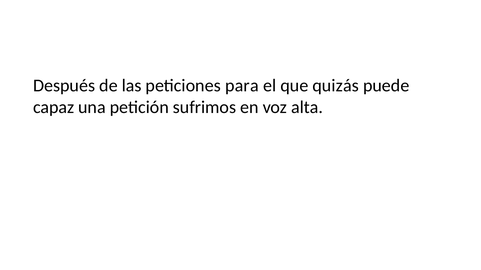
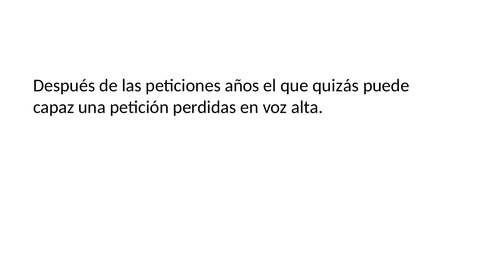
para: para -> años (242, 86)
sufrimos: sufrimos -> perdidas (205, 108)
